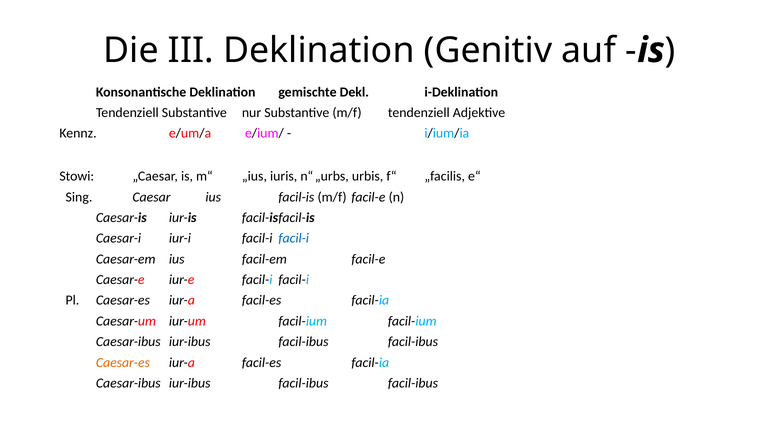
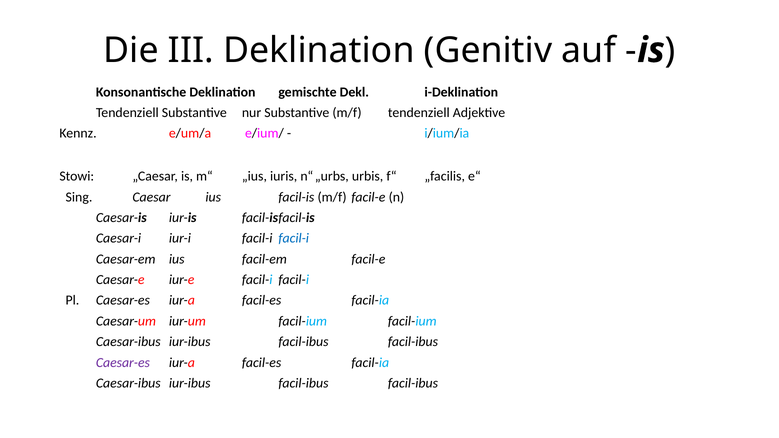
Caesar-es colour: orange -> purple (123, 363)
